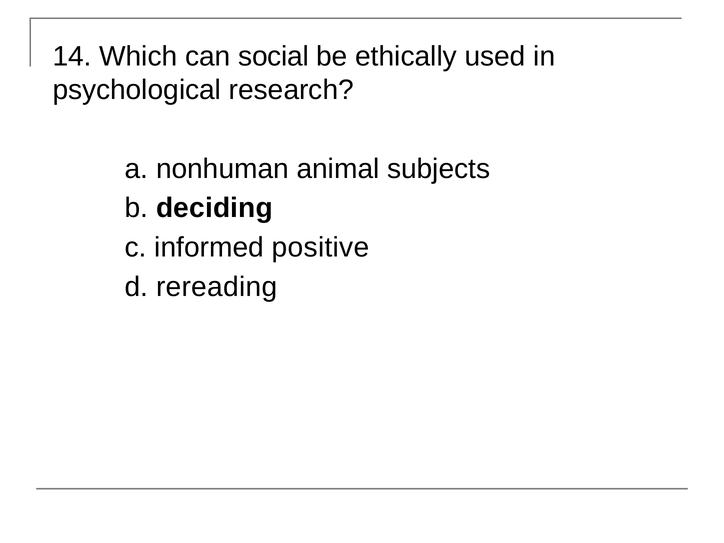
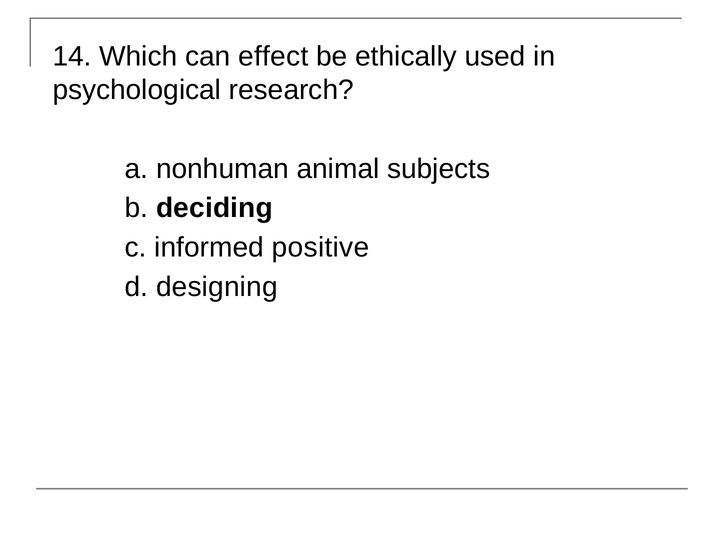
social: social -> effect (273, 56)
rereading: rereading -> designing (217, 287)
